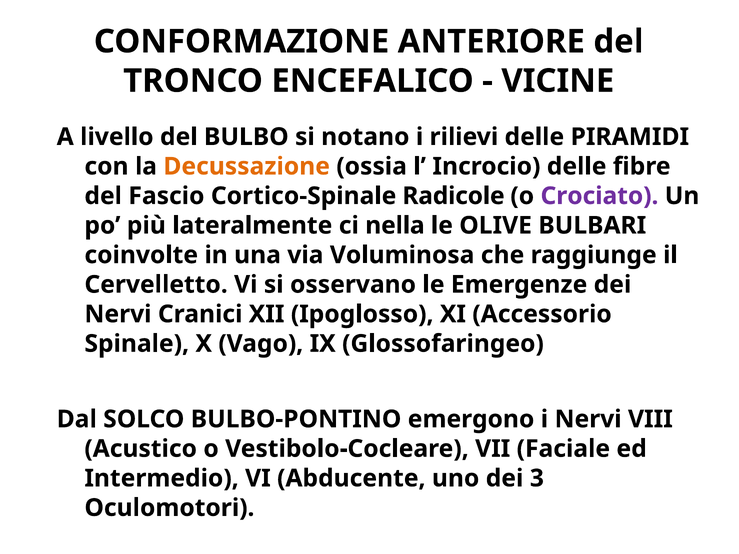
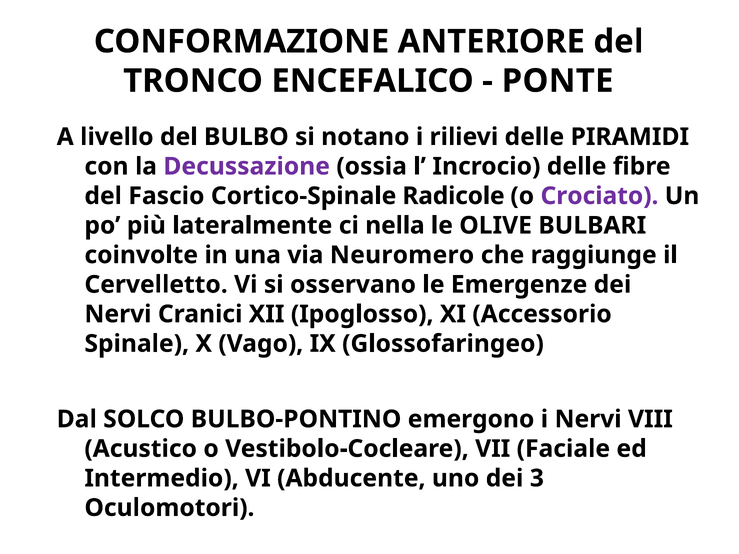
VICINE: VICINE -> PONTE (558, 81)
Decussazione colour: orange -> purple (247, 166)
Voluminosa: Voluminosa -> Neuromero (402, 255)
